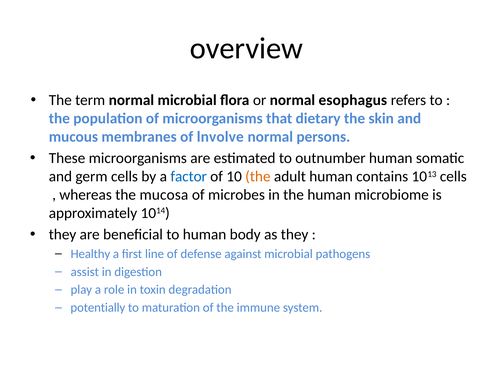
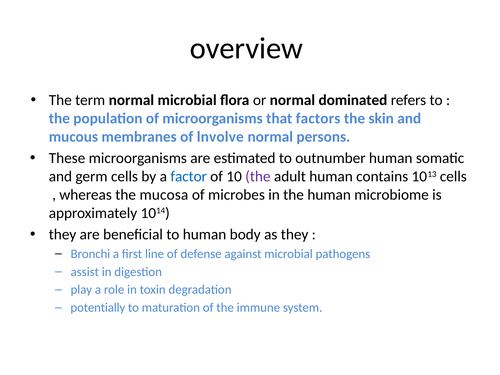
esophagus: esophagus -> dominated (353, 100)
dietary: dietary -> factors (318, 119)
the colour: orange -> purple (258, 177)
Healthy: Healthy -> Bronchi (90, 254)
